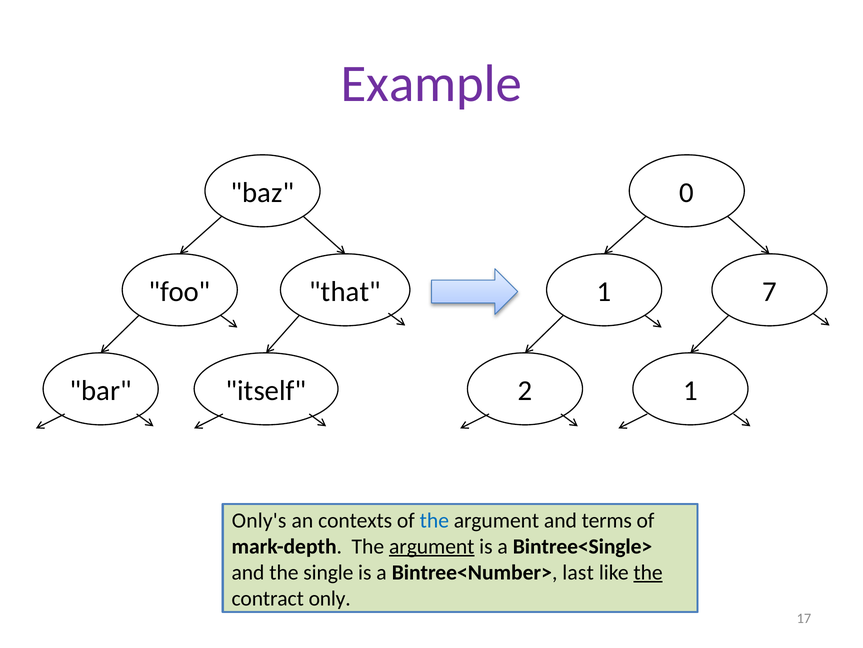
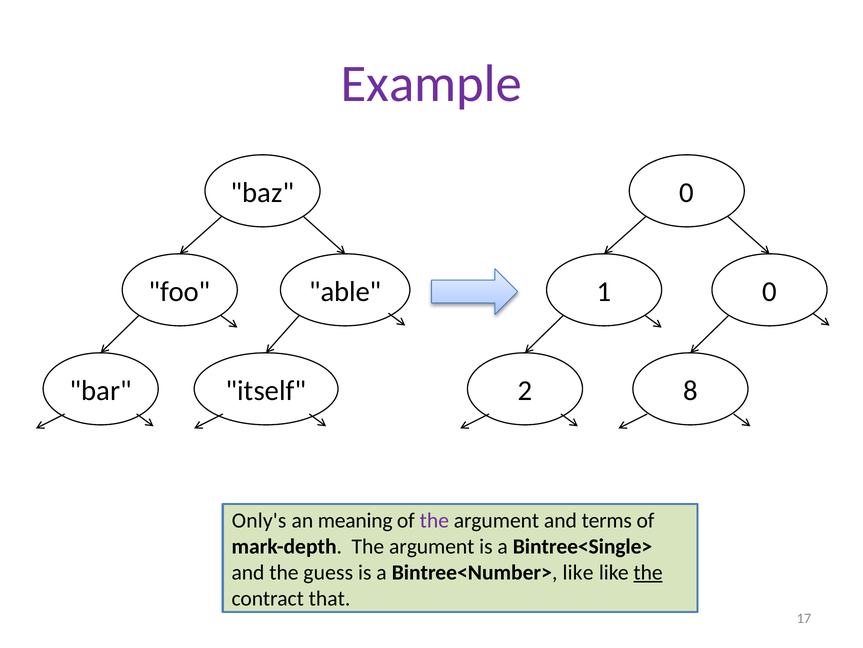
that: that -> able (345, 291)
1 7: 7 -> 0 (769, 291)
2 1: 1 -> 8 (690, 390)
contexts: contexts -> meaning (355, 520)
the colour: blue -> purple (434, 520)
argument underline: present -> none (432, 546)
single: single -> guess (328, 572)
Bintree<Number> last: last -> like (578, 572)
only: only -> that (330, 598)
